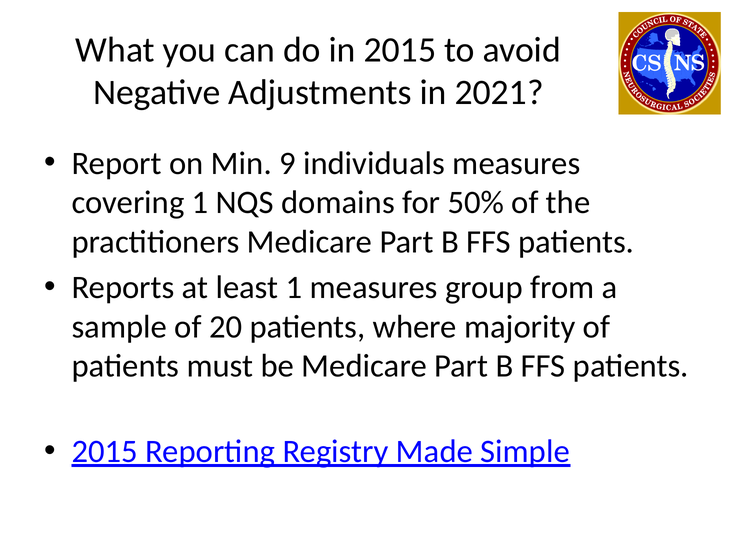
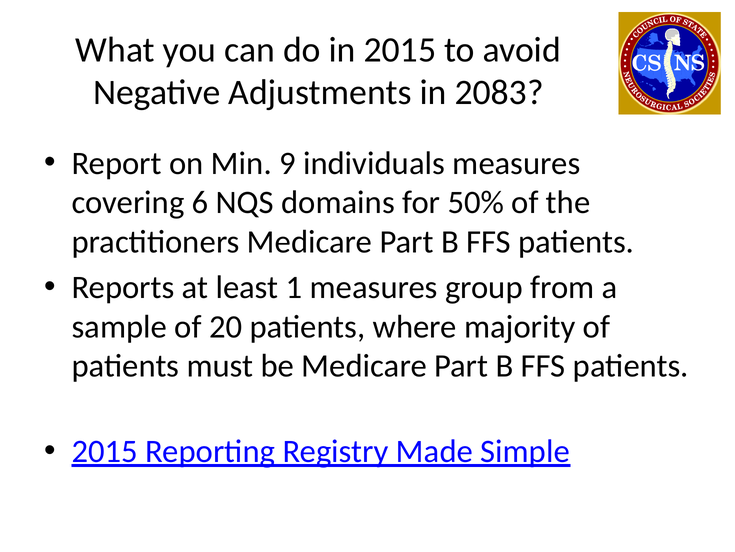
2021: 2021 -> 2083 (499, 93)
covering 1: 1 -> 6 (200, 202)
